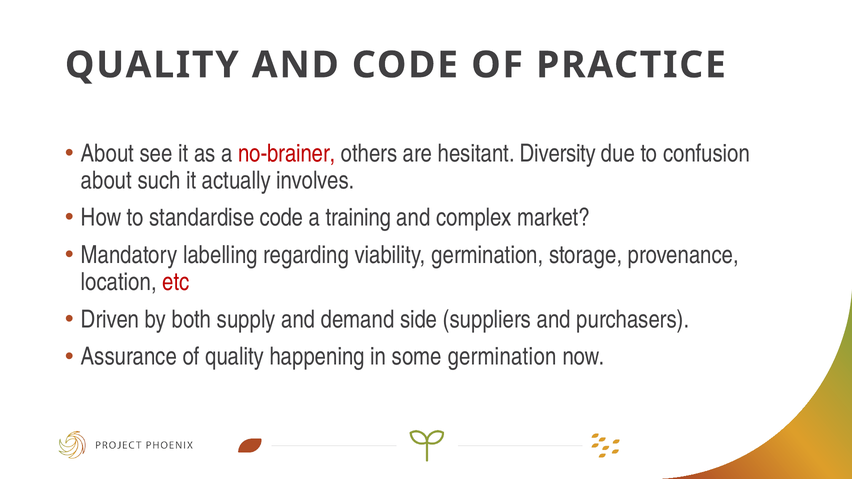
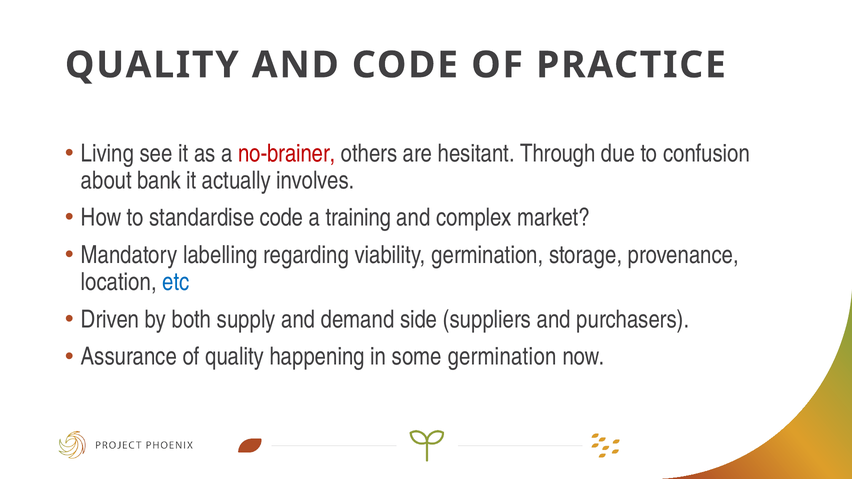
About: About -> Living (107, 154)
Diversity: Diversity -> Through (558, 154)
such: such -> bank (159, 180)
etc colour: red -> blue (176, 282)
